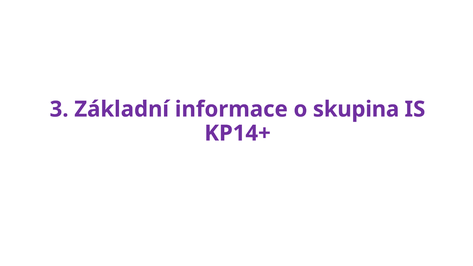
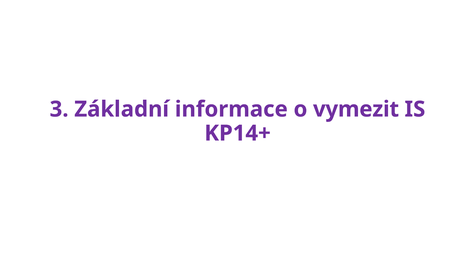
skupina: skupina -> vymezit (356, 109)
